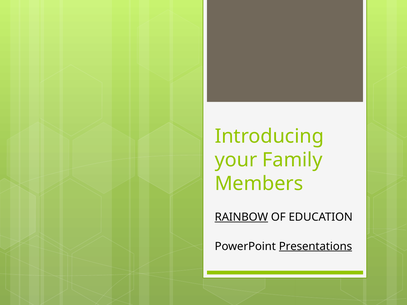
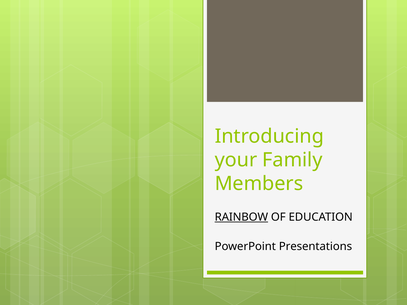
Presentations underline: present -> none (315, 246)
